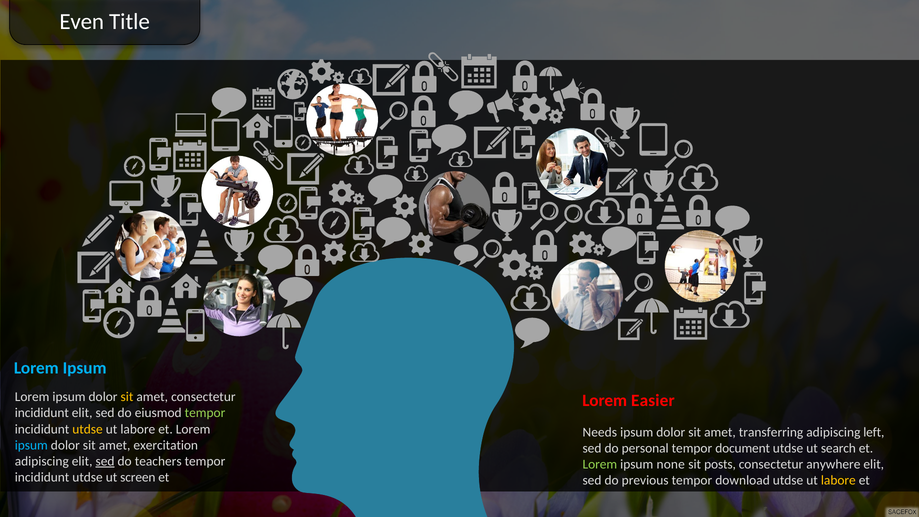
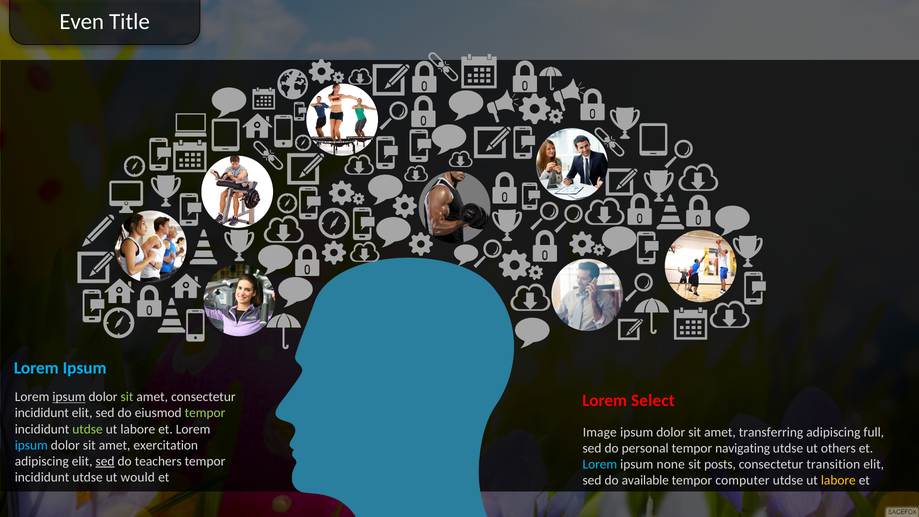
ipsum underline: none -> present (69, 397)
sit colour: yellow -> light green (127, 397)
Easier: Easier -> Select (653, 401)
utdse colour: yellow -> light green (88, 429)
Needs: Needs -> Image (600, 432)
left: left -> full (874, 432)
document: document -> navigating (743, 448)
search: search -> others (838, 448)
Lorem colour: light green -> light blue (600, 464)
anywhere: anywhere -> transition (833, 464)
screen: screen -> would (138, 477)
previous: previous -> available (645, 480)
download: download -> computer (742, 480)
